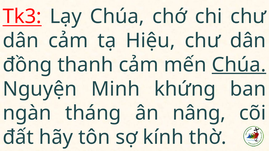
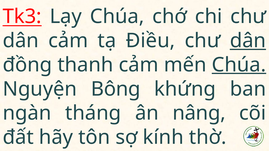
Hiệu: Hiệu -> Điều (150, 41)
dân underline: none -> present (248, 41)
Minh: Minh -> Bông (116, 89)
